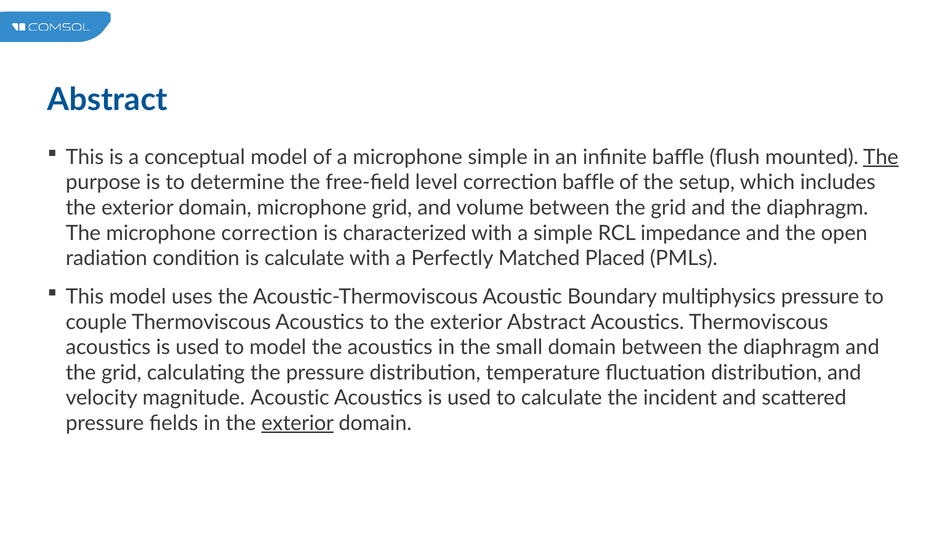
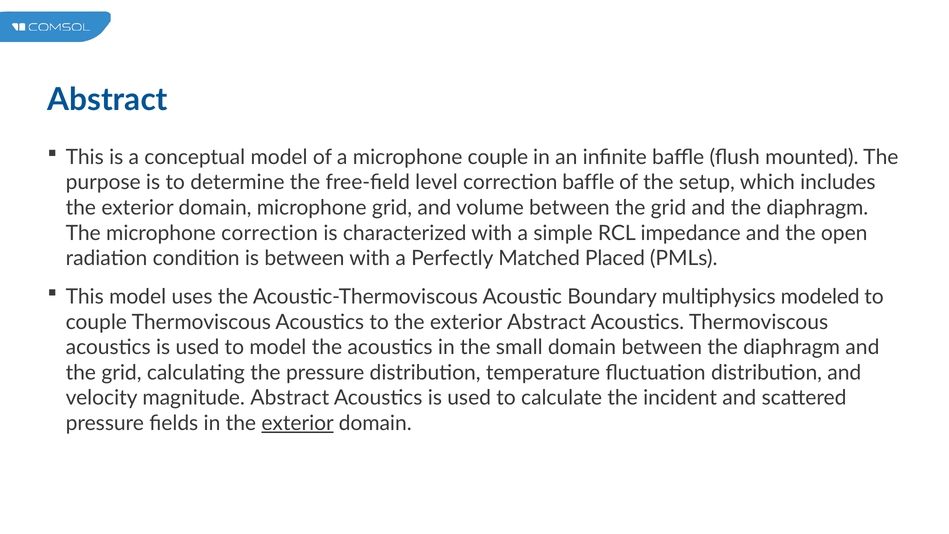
microphone simple: simple -> couple (498, 157)
The underline: present -> none (881, 157)
is calculate: calculate -> between (304, 258)
multiphysics pressure: pressure -> modeled (820, 297)
magnitude Acoustic: Acoustic -> Abstract (290, 398)
